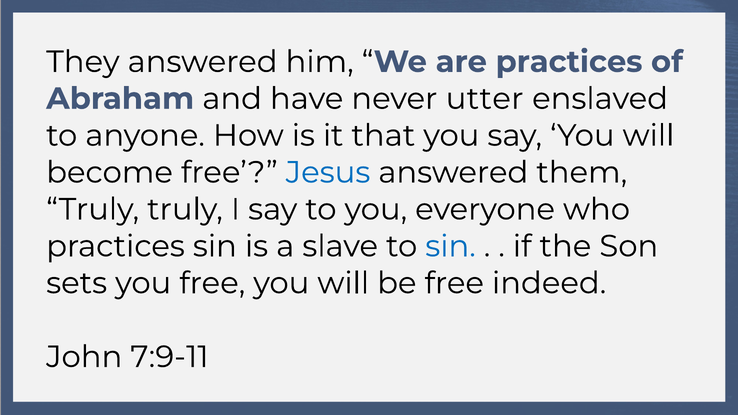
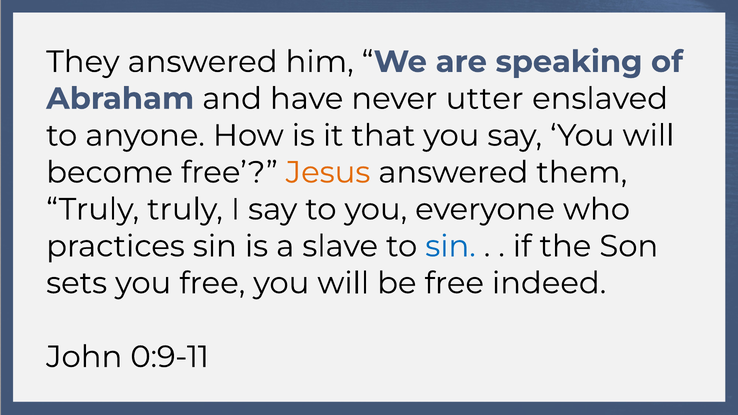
are practices: practices -> speaking (569, 62)
Jesus colour: blue -> orange (328, 173)
7:9-11: 7:9-11 -> 0:9-11 (170, 357)
